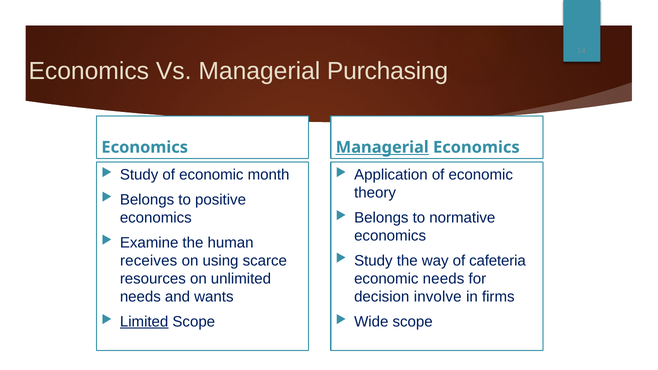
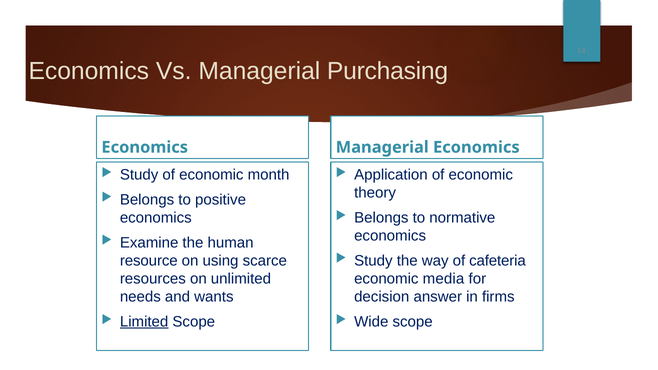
Managerial underline: present -> none (382, 147)
receives: receives -> resource (149, 261)
economic needs: needs -> media (444, 279)
involve: involve -> answer (438, 297)
